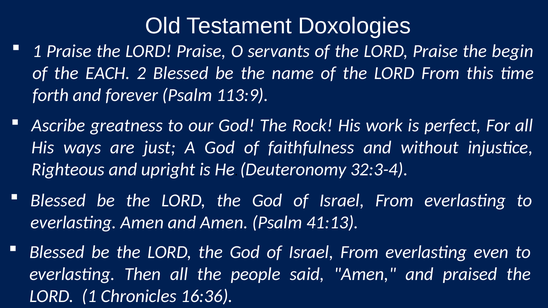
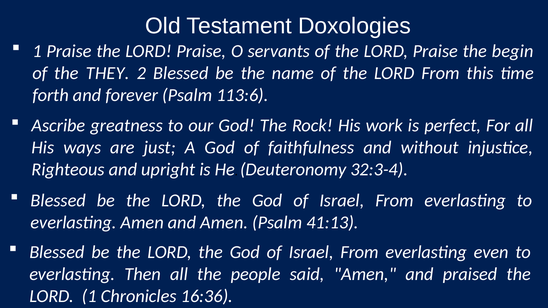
EACH: EACH -> THEY (108, 73)
113:9: 113:9 -> 113:6 (242, 95)
